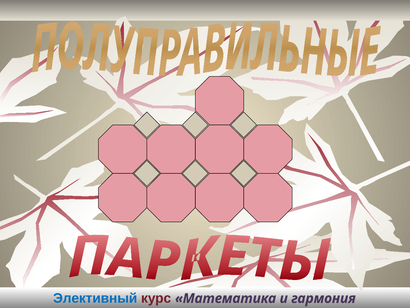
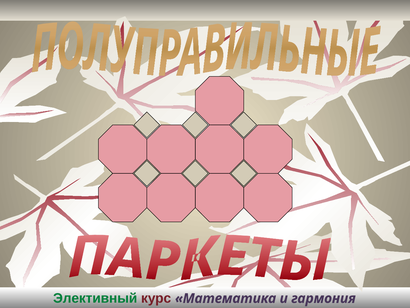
Элективный colour: blue -> green (95, 298)
